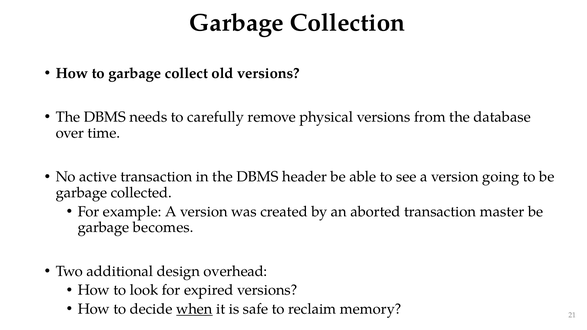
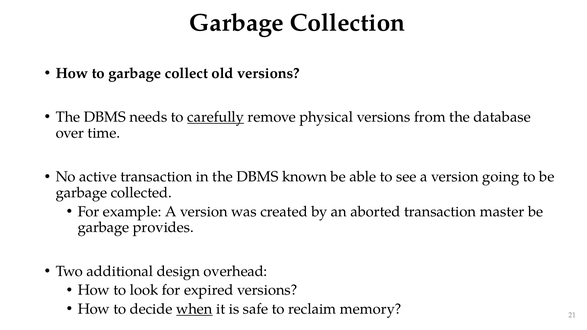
carefully underline: none -> present (216, 117)
header: header -> known (305, 177)
becomes: becomes -> provides (163, 227)
